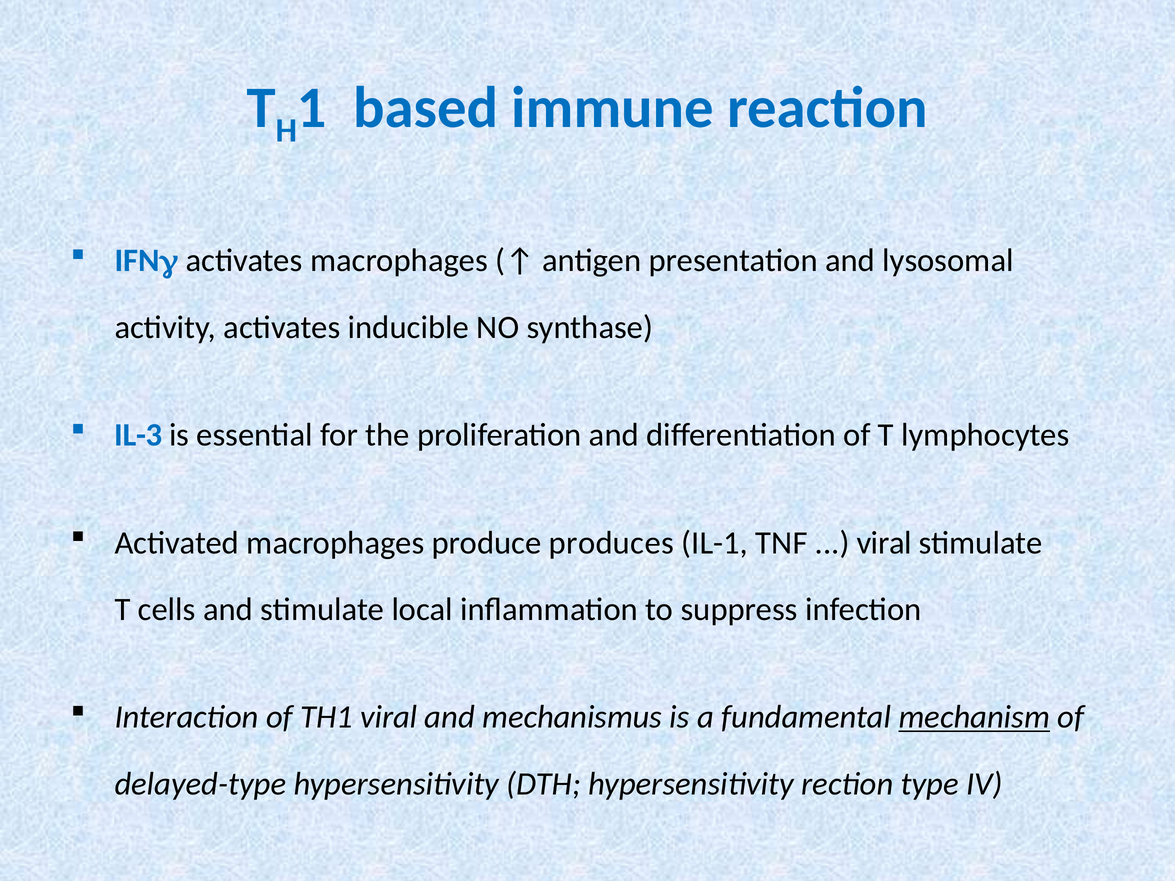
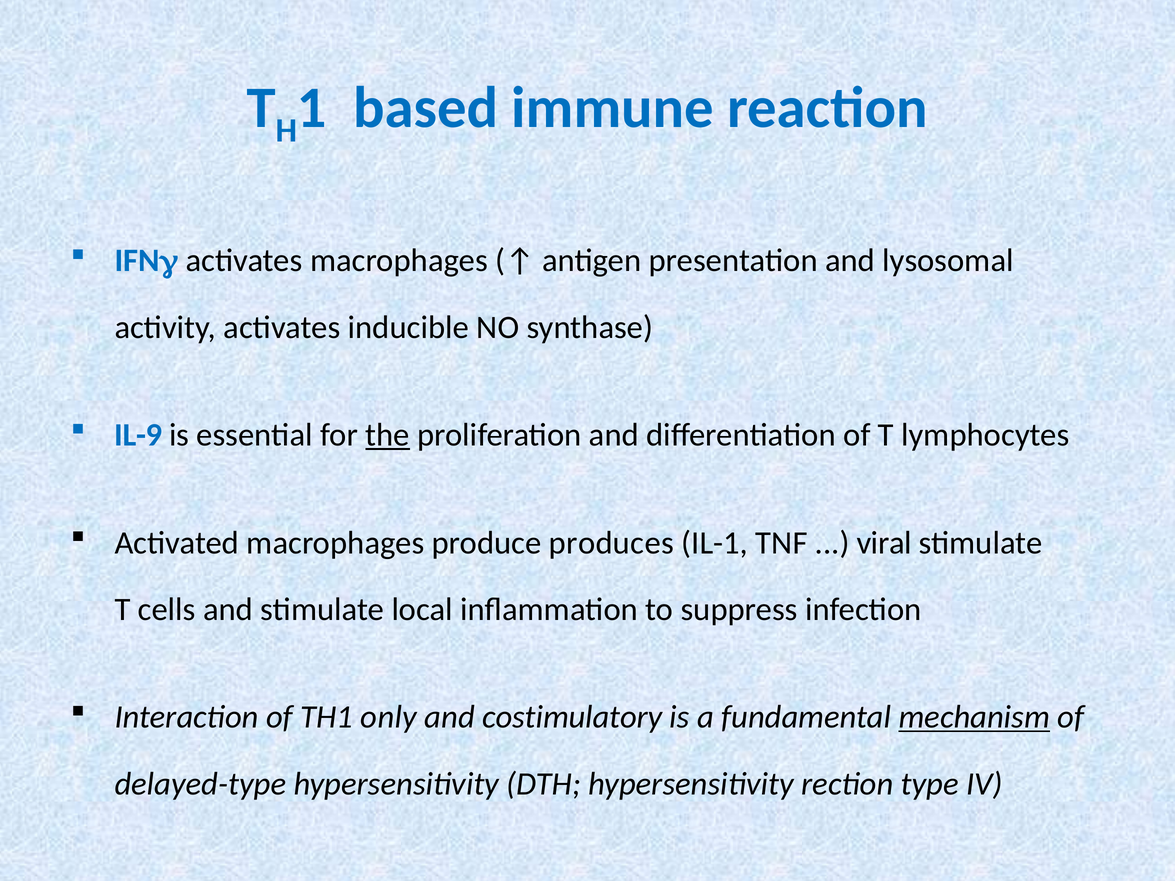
IL-3: IL-3 -> IL-9 (138, 435)
the underline: none -> present (388, 435)
TH1 viral: viral -> only (389, 717)
mechanismus: mechanismus -> costimulatory (572, 717)
